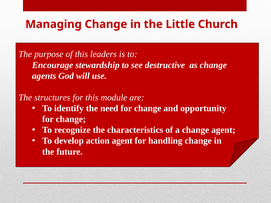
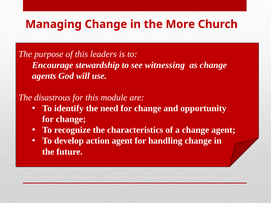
Little: Little -> More (180, 24)
destructive: destructive -> witnessing (165, 65)
structures: structures -> disastrous (52, 98)
